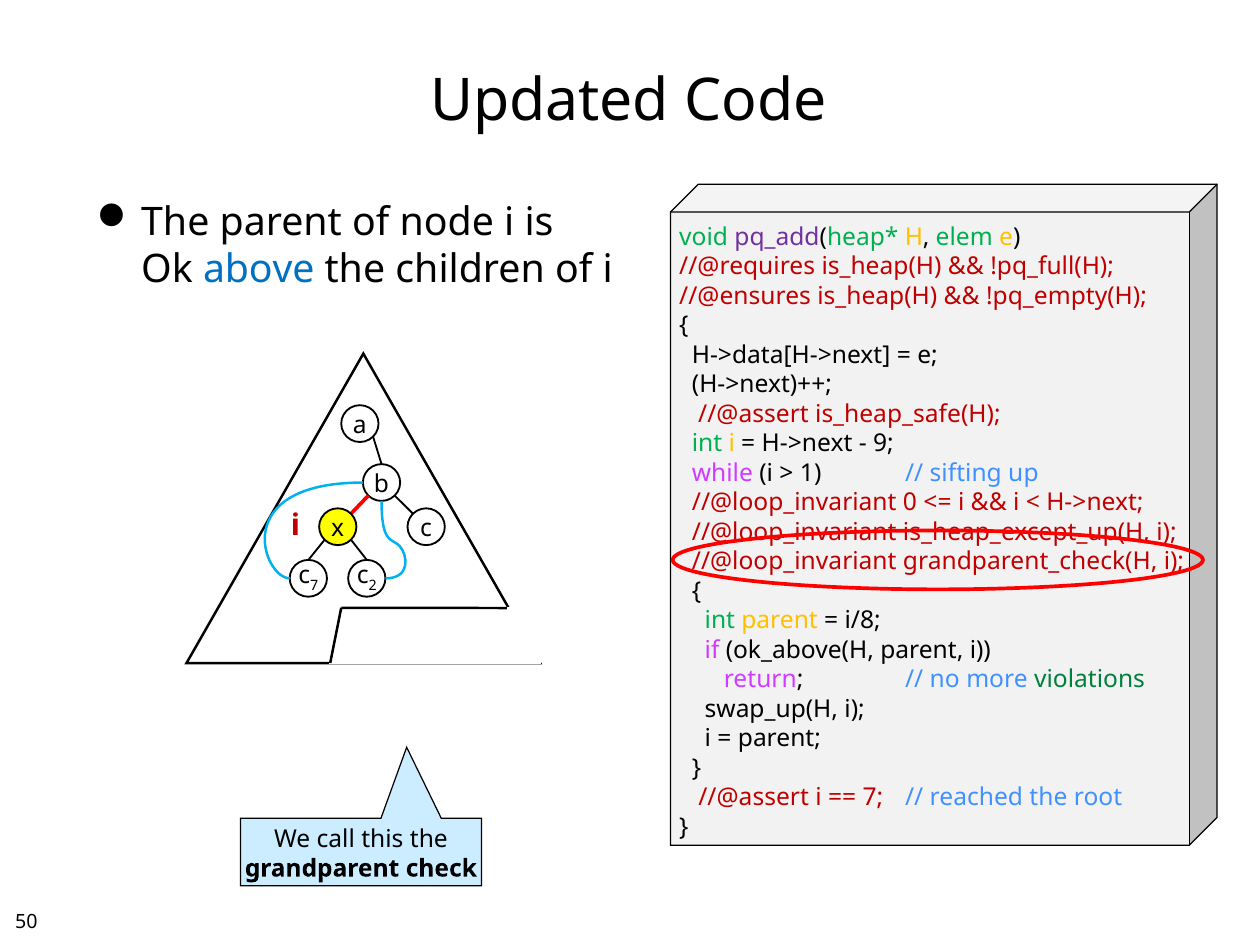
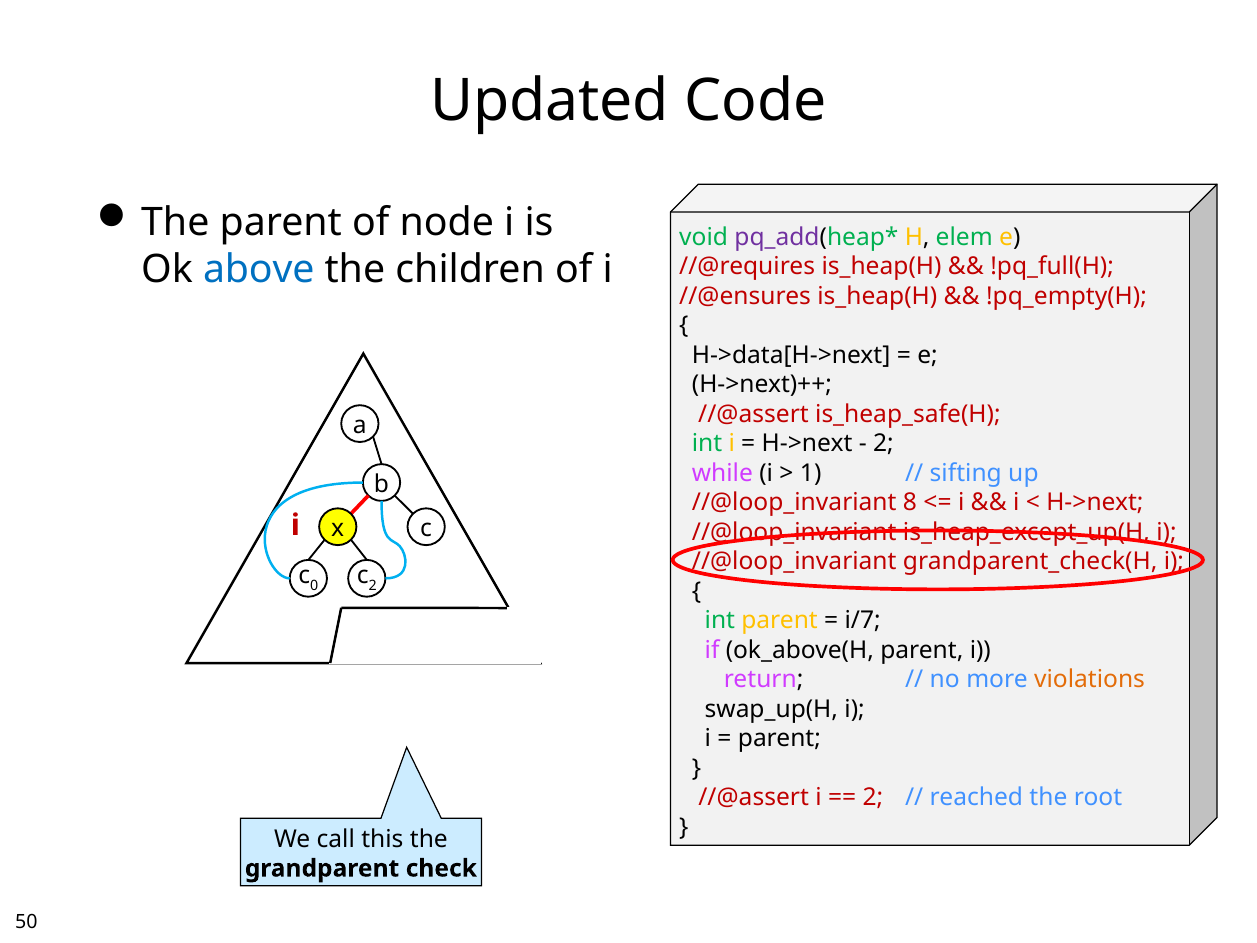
9: 9 -> 2 (883, 444)
0: 0 -> 8 (910, 503)
c 7: 7 -> 0 (314, 585)
i/8: i/8 -> i/7 (863, 620)
violations colour: green -> orange (1090, 679)
7: 7 -> 2 (873, 797)
